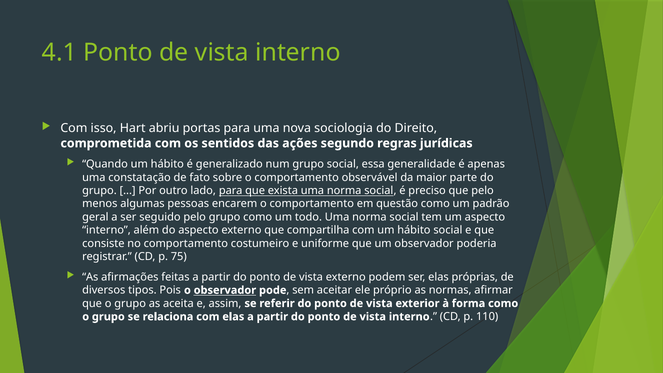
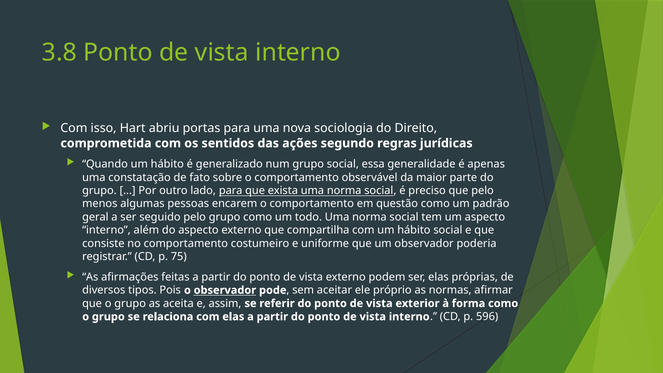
4.1: 4.1 -> 3.8 (59, 52)
110: 110 -> 596 (487, 317)
